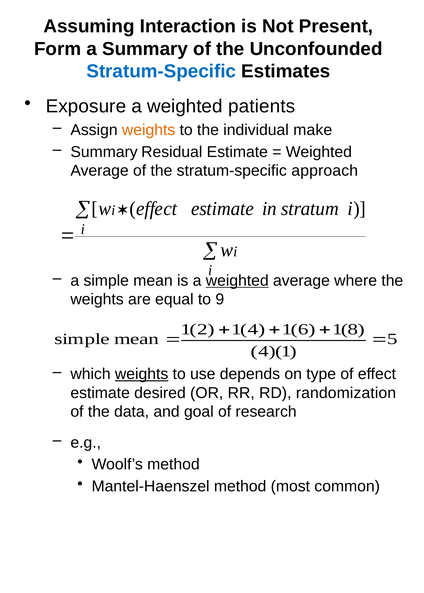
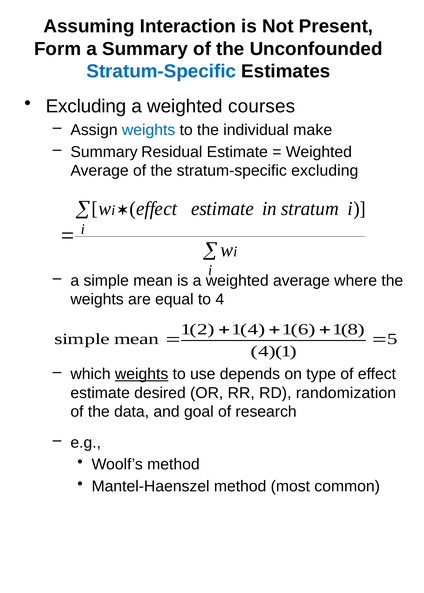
Exposure: Exposure -> Excluding (86, 106)
patients: patients -> courses (262, 106)
weights colour: orange -> blue (149, 130)
stratum-specific approach: approach -> excluding (325, 171)
weighted underline: present -> none (237, 281)
to 9: 9 -> 4 (220, 300)
